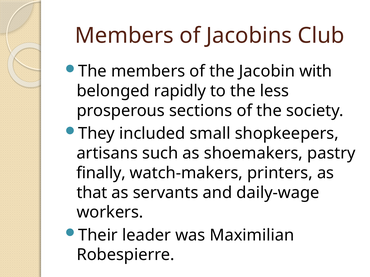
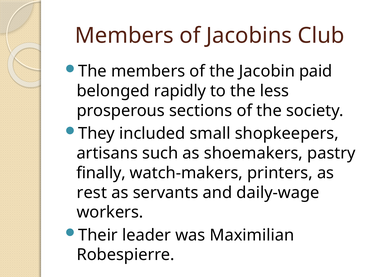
with: with -> paid (316, 71)
that: that -> rest (92, 193)
